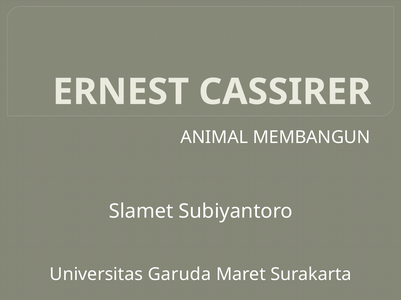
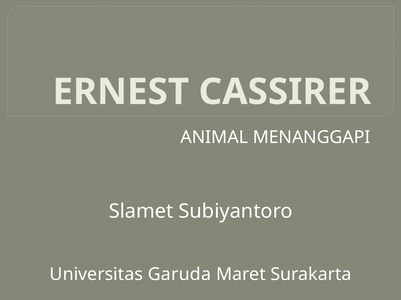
MEMBANGUN: MEMBANGUN -> MENANGGAPI (312, 138)
